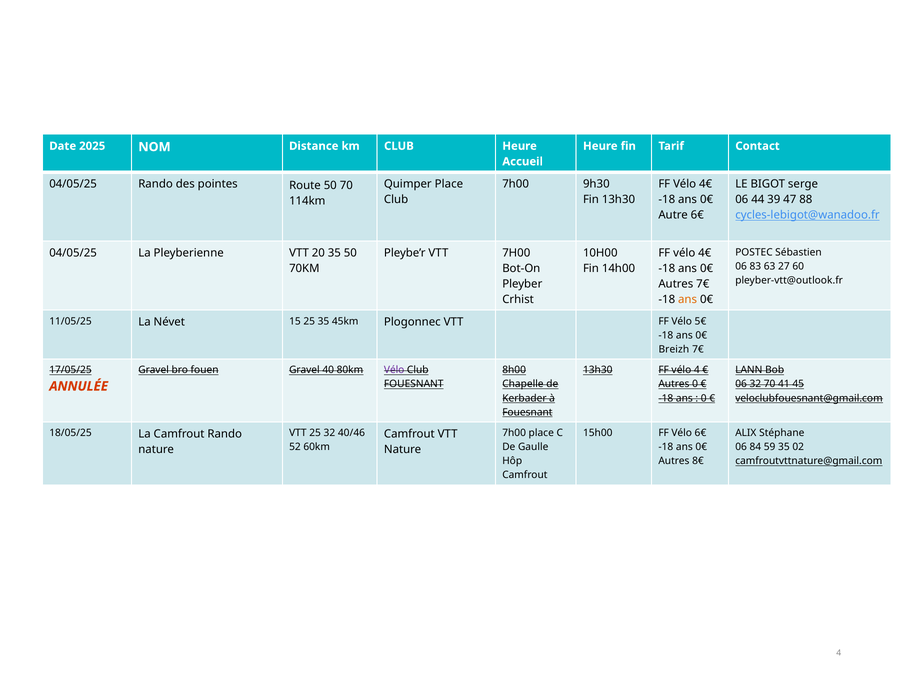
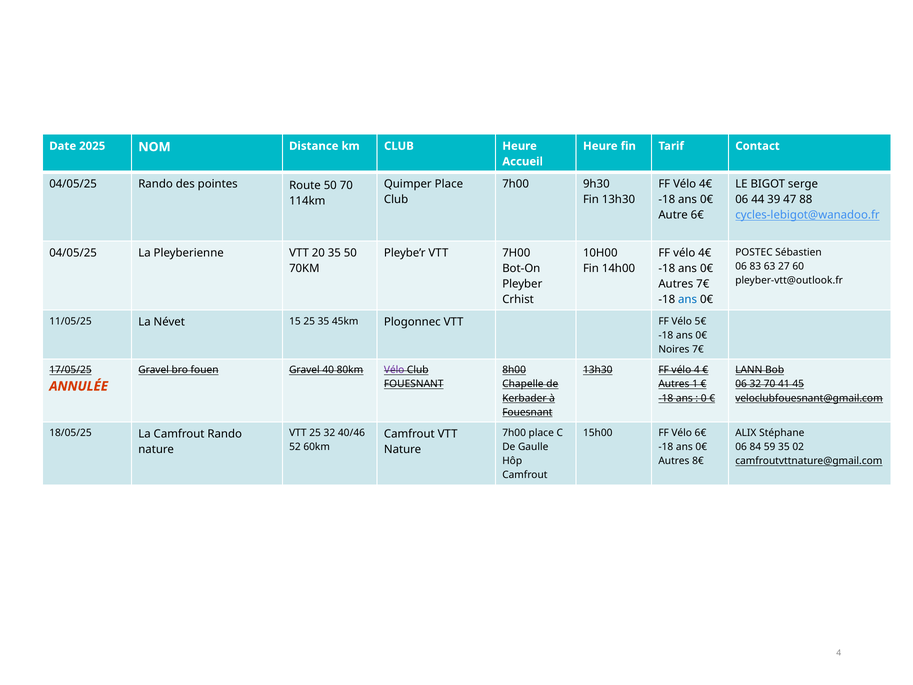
ans colour: orange -> blue (688, 299)
Breizh: Breizh -> Noires (674, 349)
Autres 0: 0 -> 1 (695, 384)
